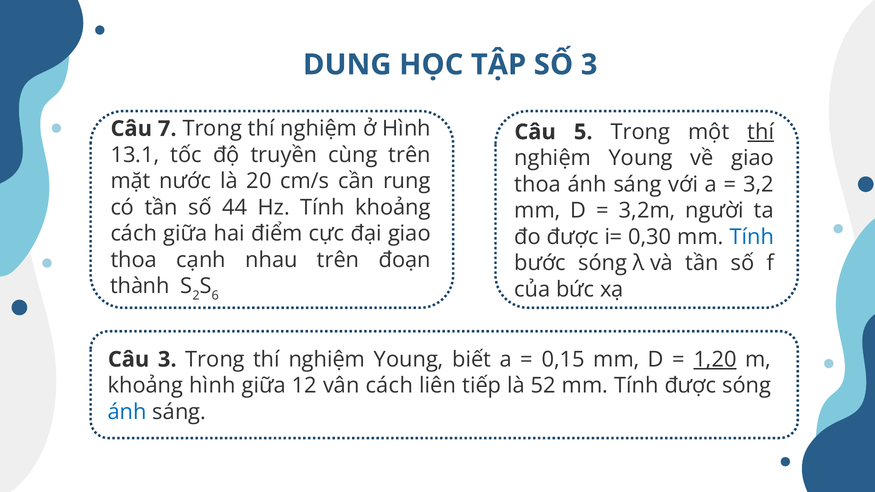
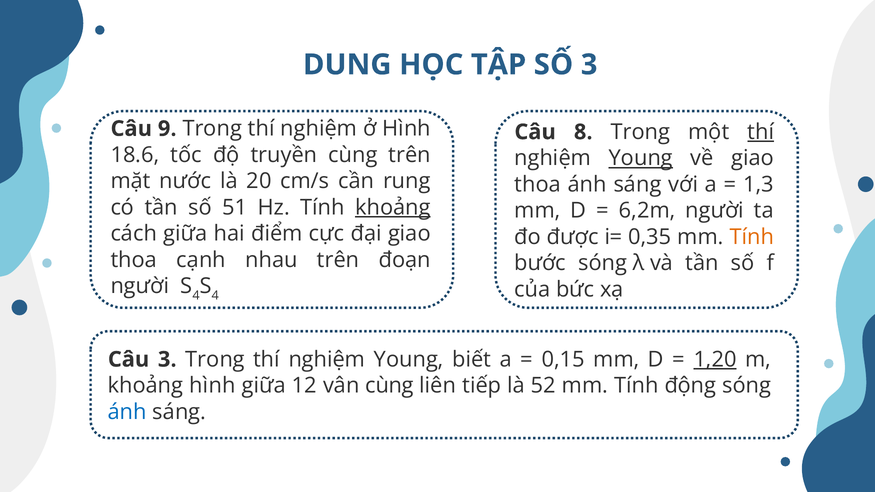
7: 7 -> 9 (167, 129)
5: 5 -> 8 (583, 132)
13.1: 13.1 -> 18.6 (135, 155)
Young underline: none -> present (641, 158)
3,2: 3,2 -> 1,3 (759, 185)
44: 44 -> 51 (235, 208)
khoảng underline: none -> present (393, 208)
3,2m: 3,2m -> 6,2m (647, 211)
0,30: 0,30 -> 0,35 (650, 237)
Tính colour: blue -> orange (752, 237)
thành: thành -> người (140, 286)
2: 2 -> 4 (196, 296)
6: 6 -> 4 (215, 296)
vân cách: cách -> cùng (390, 386)
Tính được: được -> động (690, 386)
